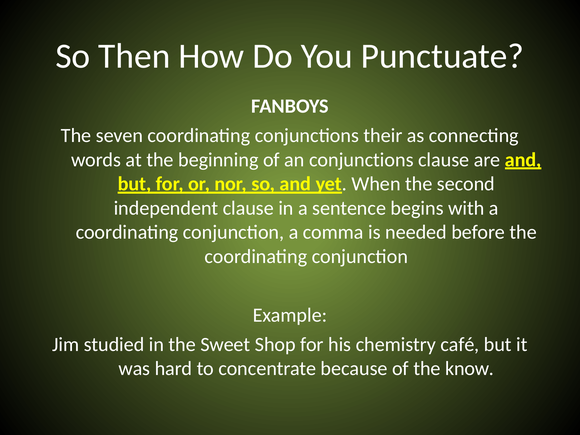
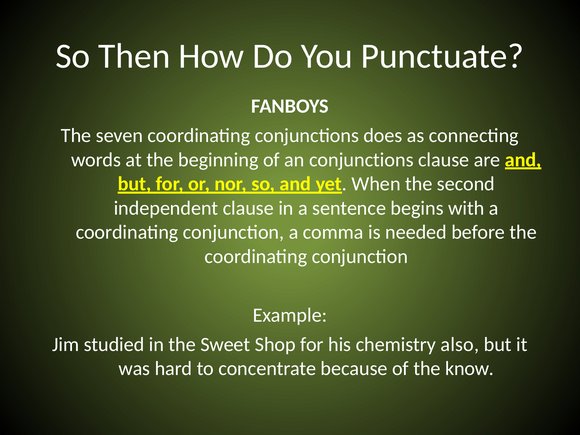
their: their -> does (383, 136)
café: café -> also (460, 344)
